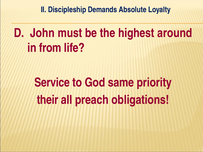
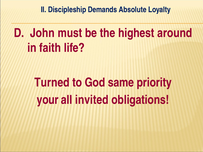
from: from -> faith (50, 48)
Service: Service -> Turned (52, 83)
their: their -> your (48, 100)
preach: preach -> invited (92, 100)
